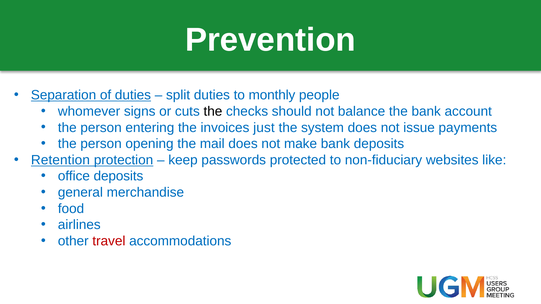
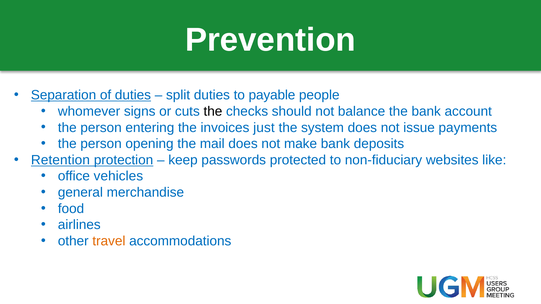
monthly: monthly -> payable (272, 95)
office deposits: deposits -> vehicles (118, 176)
travel colour: red -> orange (109, 241)
